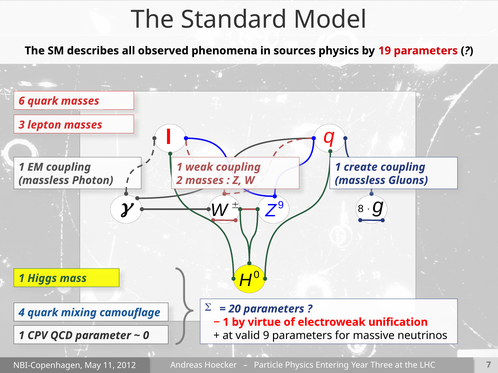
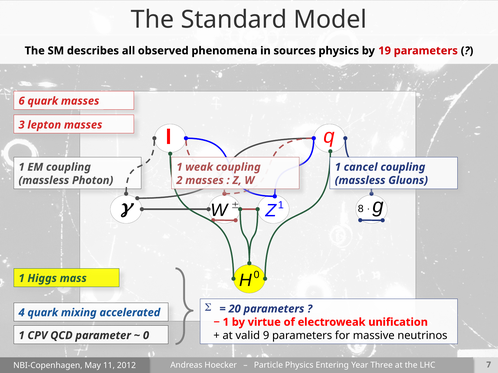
create: create -> cancel (361, 167)
Z 9: 9 -> 1 (281, 205)
camouflage: camouflage -> accelerated (130, 313)
